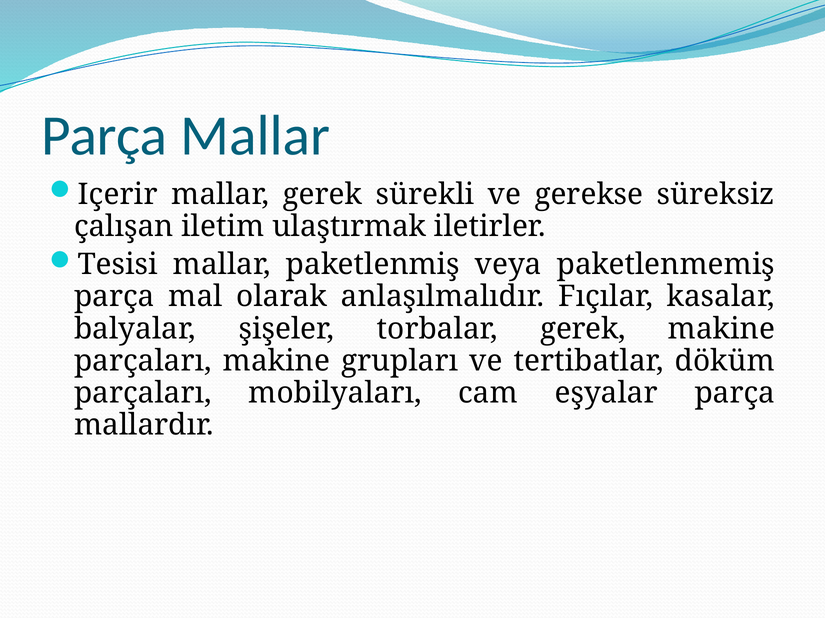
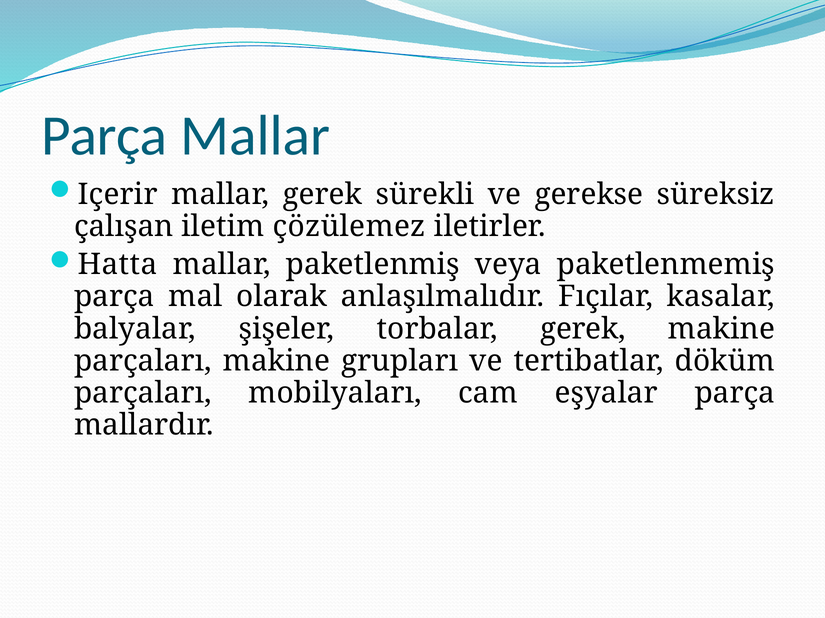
ulaştırmak: ulaştırmak -> çözülemez (349, 227)
Tesisi: Tesisi -> Hatta (118, 265)
